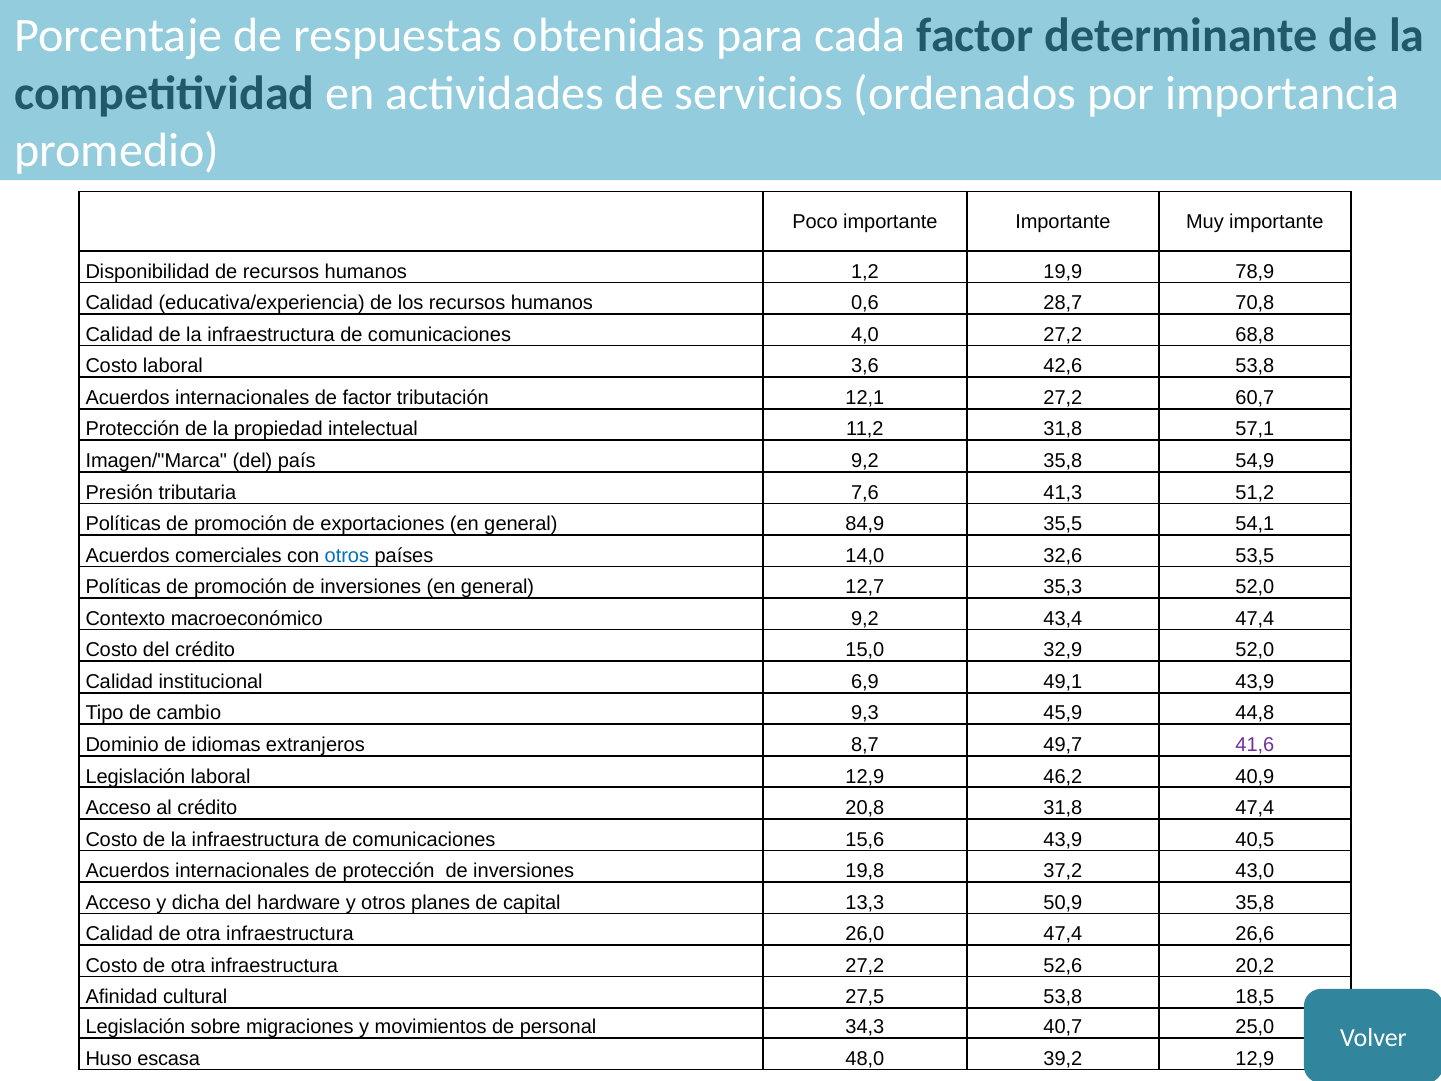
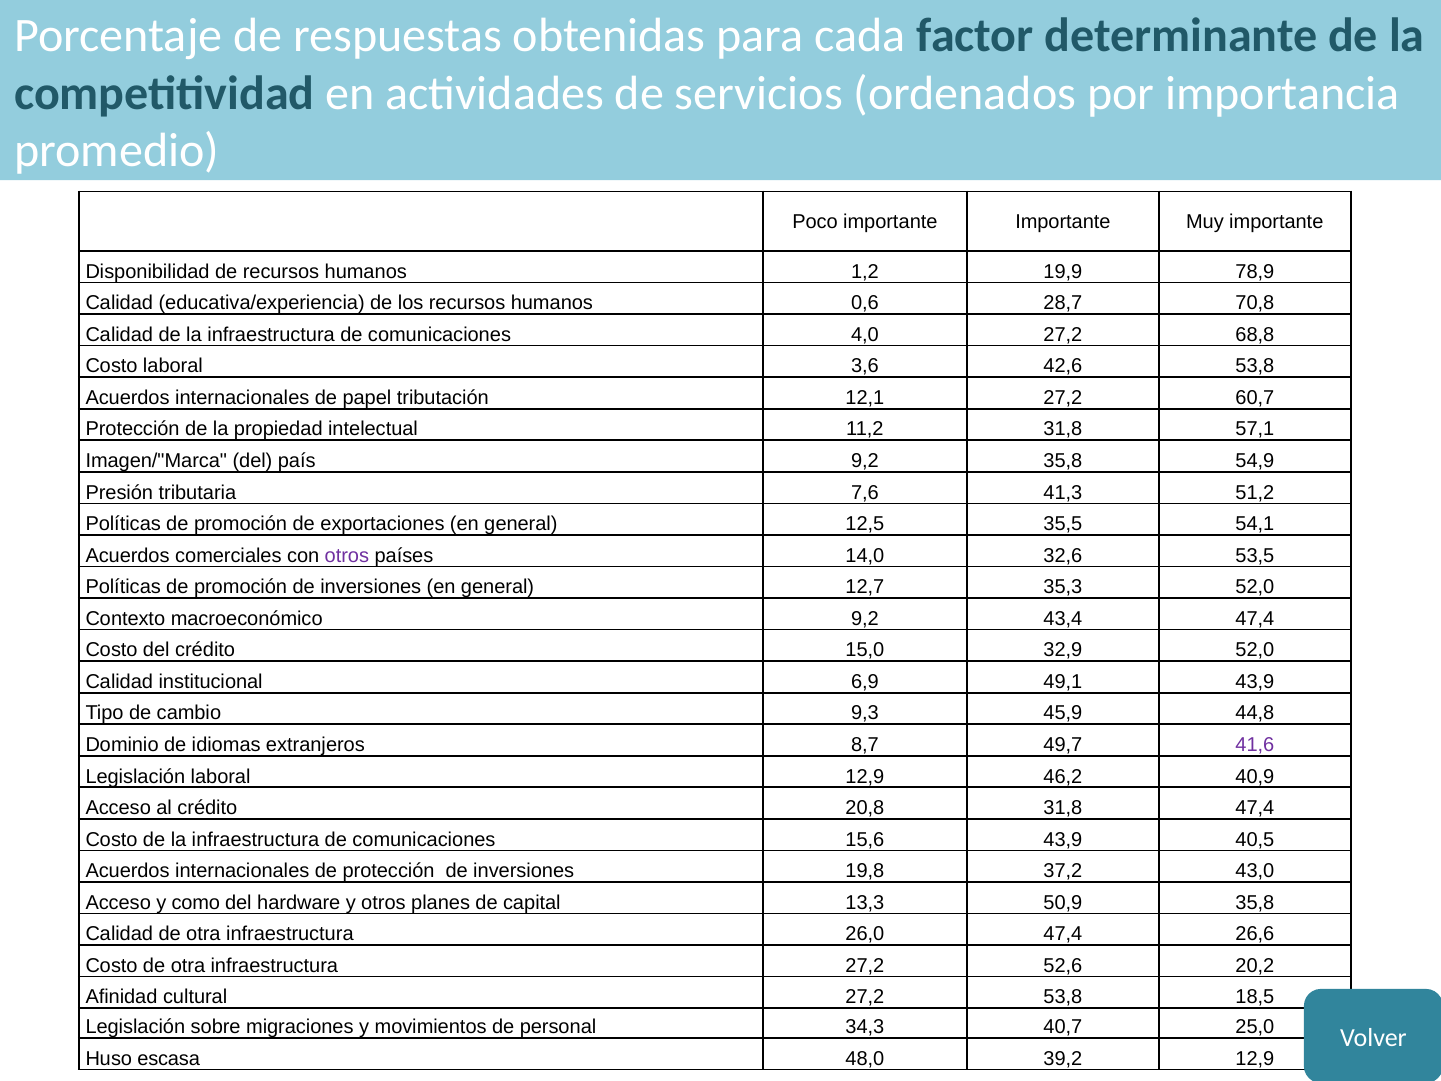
de factor: factor -> papel (367, 398)
84,9: 84,9 -> 12,5 (865, 524)
otros colour: blue -> purple (347, 555)
dicha: dicha -> como (196, 902)
cultural 27,5: 27,5 -> 27,2 (865, 997)
